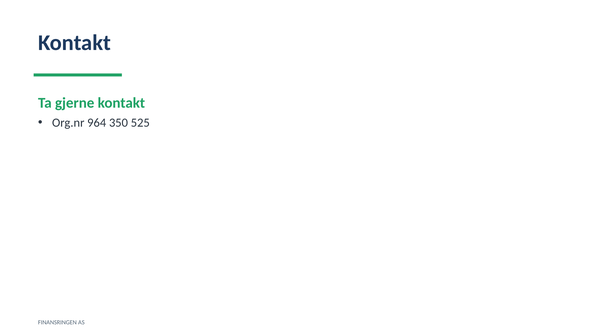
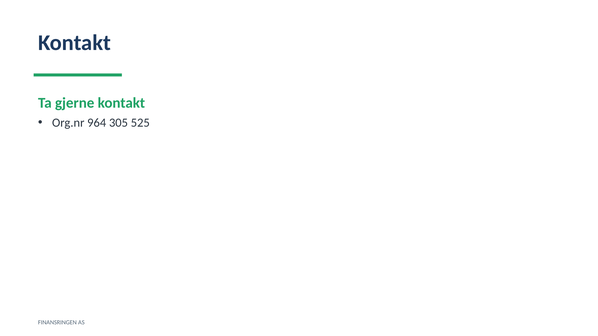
350: 350 -> 305 (118, 123)
